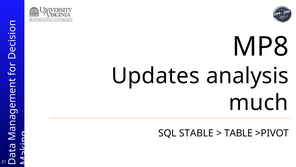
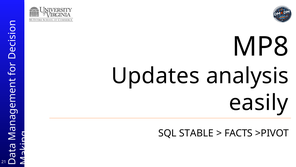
much: much -> easily (259, 102)
TABLE: TABLE -> FACTS (239, 133)
